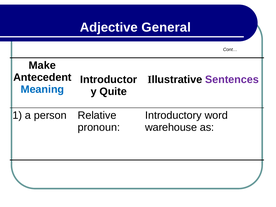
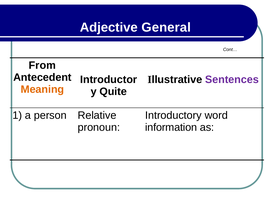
Make: Make -> From (42, 65)
Meaning colour: blue -> orange (42, 89)
warehouse: warehouse -> information (171, 127)
